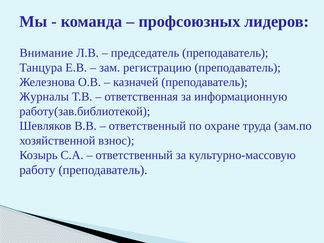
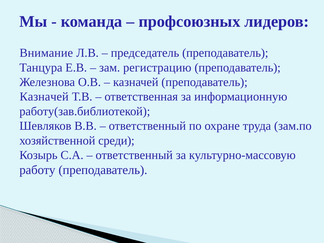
Журналы: Журналы -> Казначей (44, 97)
взнос: взнос -> среди (116, 141)
